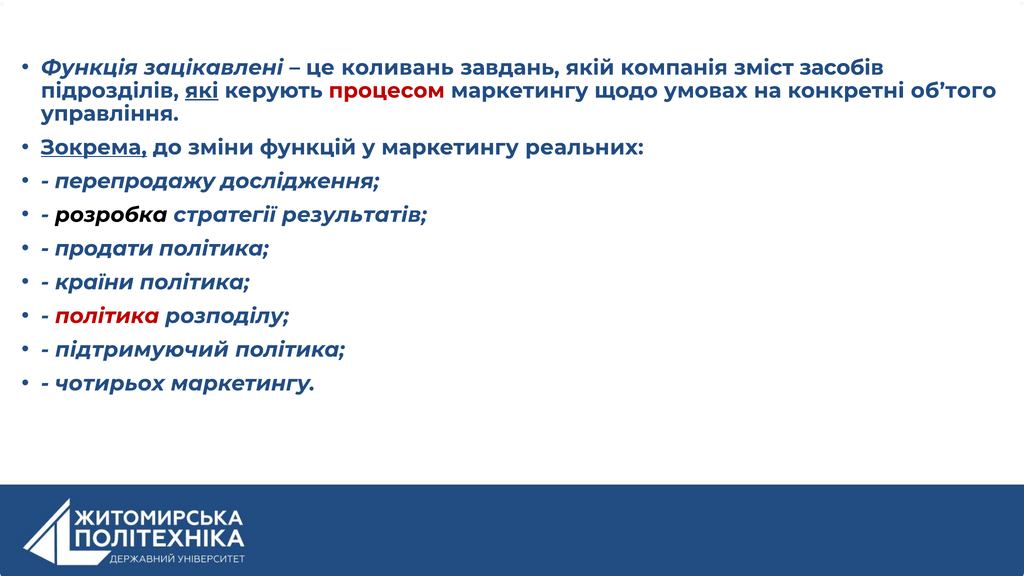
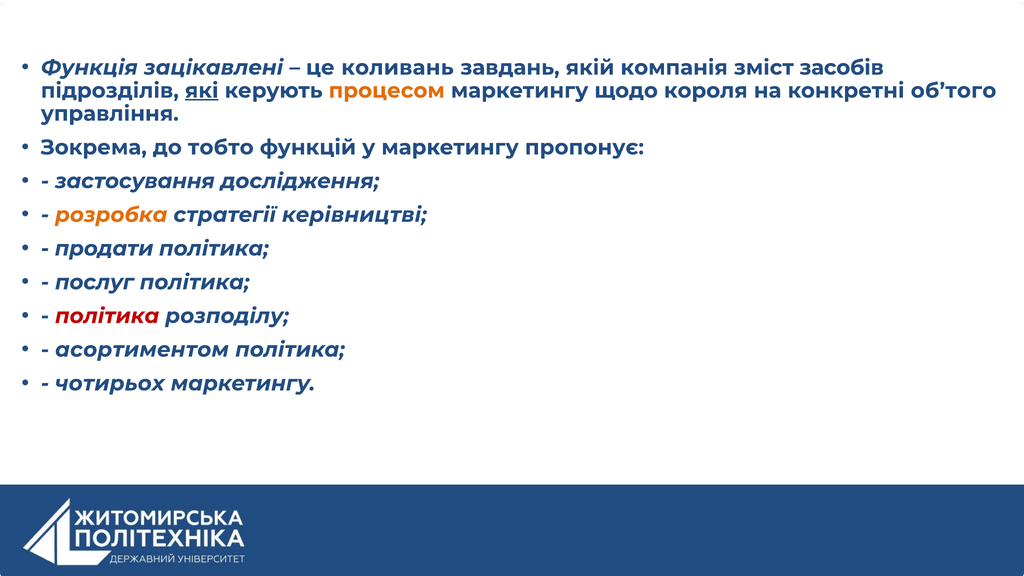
процесом colour: red -> orange (387, 91)
умовах: умовах -> короля (706, 91)
Зокрема underline: present -> none (94, 147)
зміни: зміни -> тобто (221, 147)
реальних: реальних -> пропонує (584, 147)
перепродажу: перепродажу -> застосування (135, 181)
розробка colour: black -> orange (111, 215)
результатів: результатів -> керівництві (354, 215)
країни: країни -> послуг (94, 282)
підтримуючий: підтримуючий -> асортиментом (142, 350)
